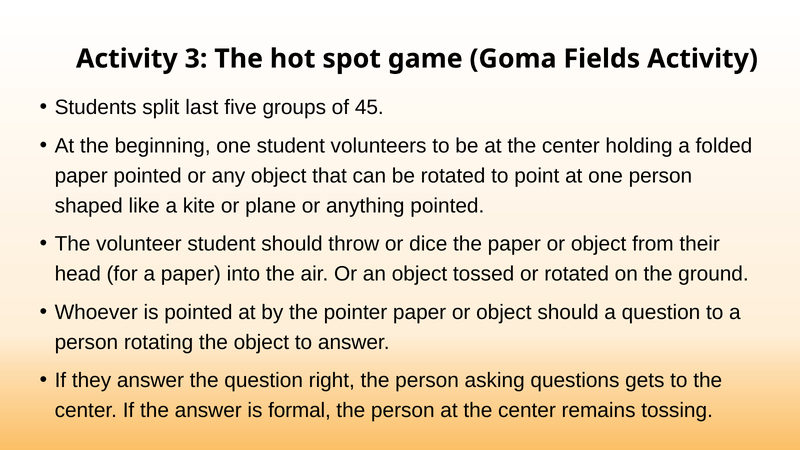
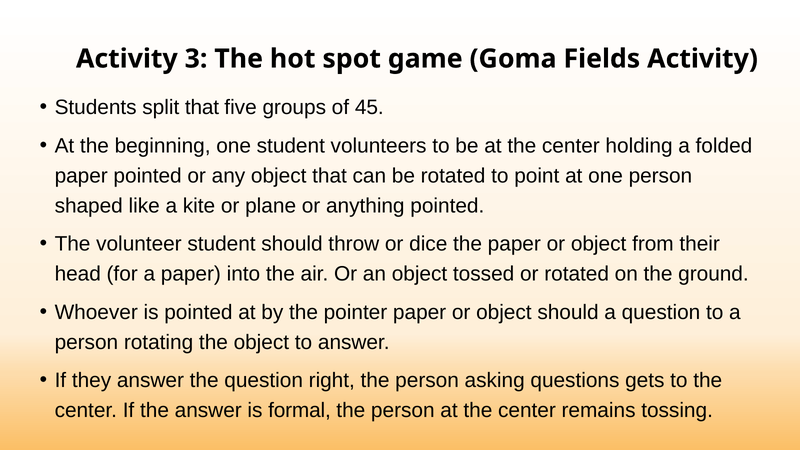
split last: last -> that (202, 107)
